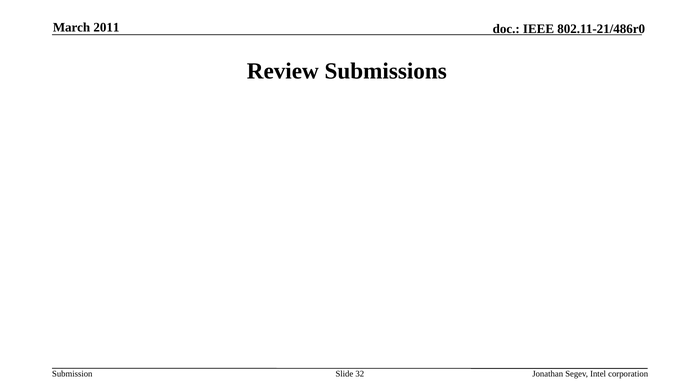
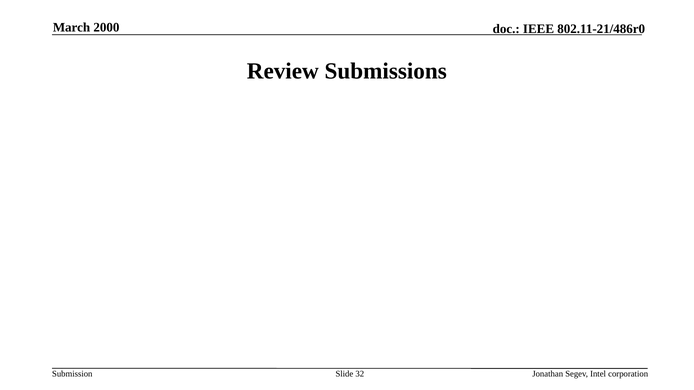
2011: 2011 -> 2000 (106, 28)
